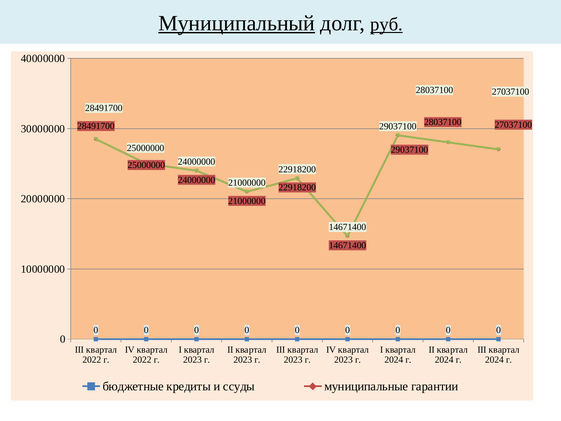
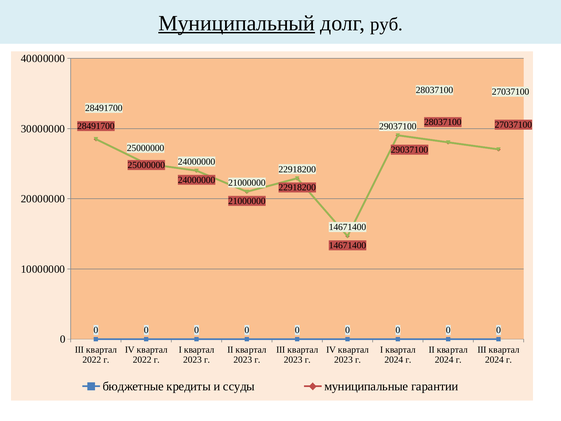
руб underline: present -> none (387, 24)
